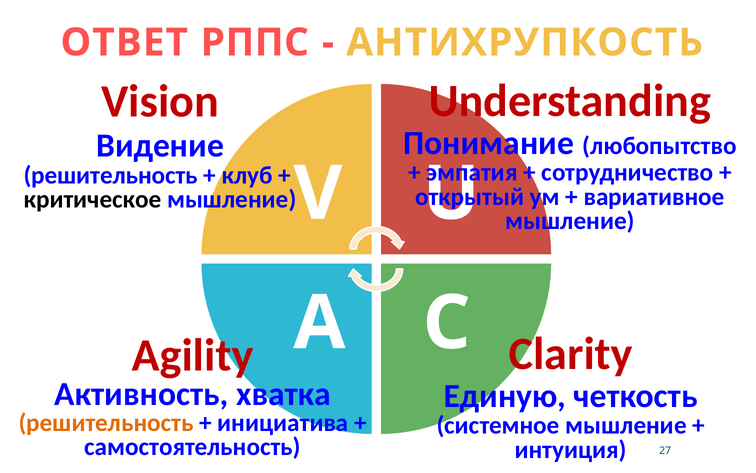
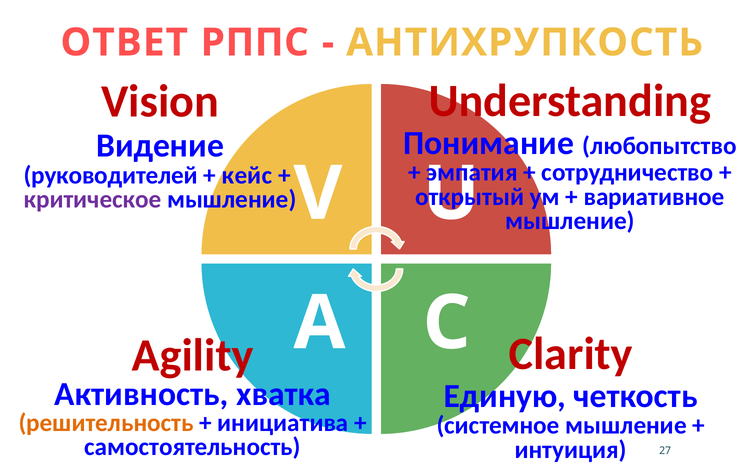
решительность: решительность -> руководителей (111, 175)
клуб: клуб -> кейс (247, 175)
критическое colour: black -> purple (93, 199)
